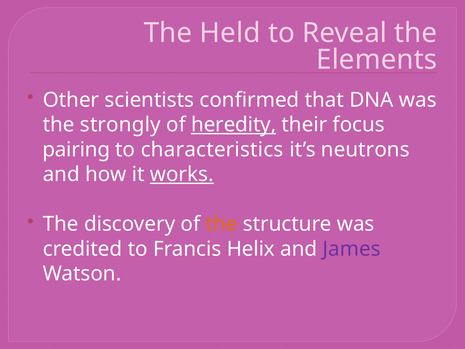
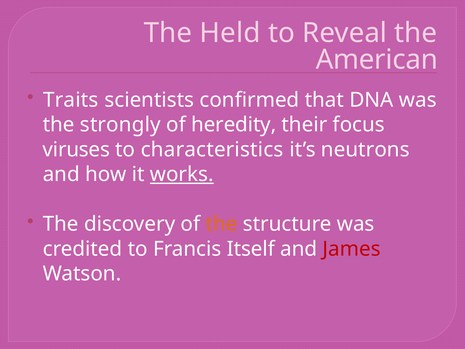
Elements: Elements -> American (377, 60)
Other: Other -> Traits (71, 100)
heredity underline: present -> none (234, 125)
pairing: pairing -> viruses (76, 150)
Helix: Helix -> Itself (251, 249)
James colour: purple -> red (352, 249)
